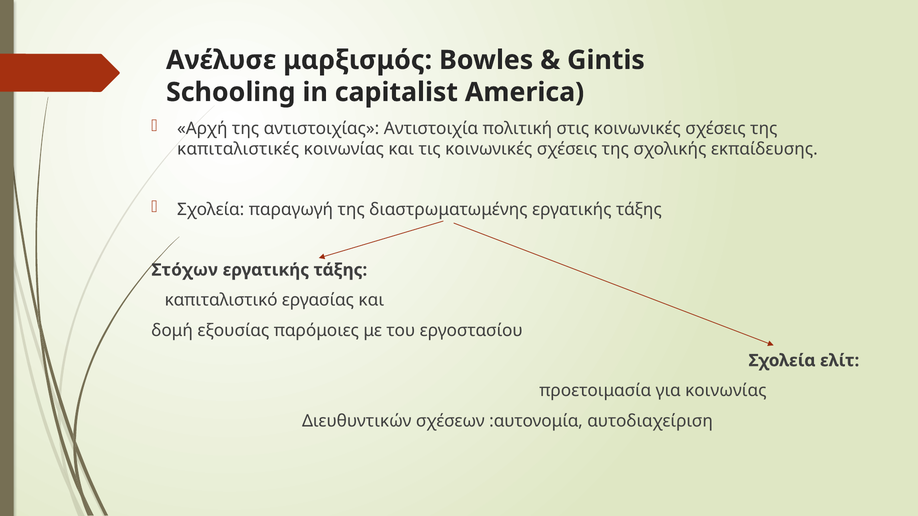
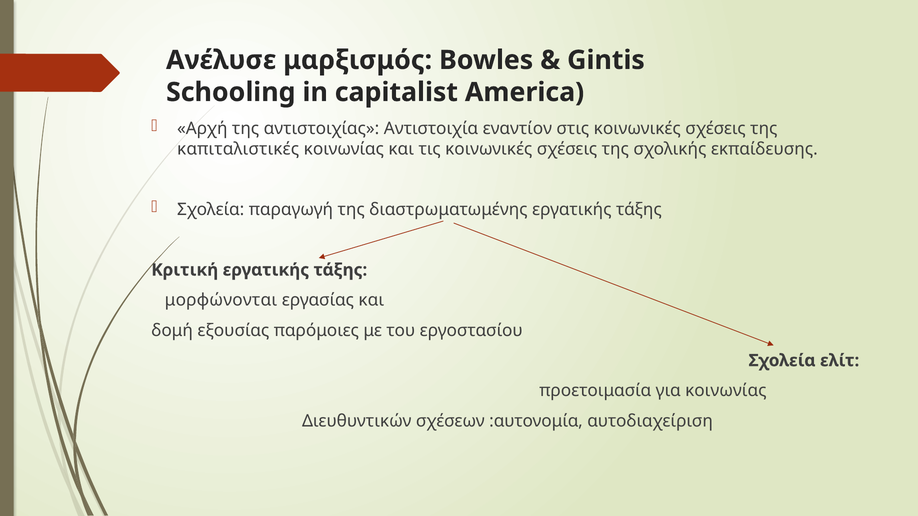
πολιτική: πολιτική -> εναντίον (517, 129)
Στόχων: Στόχων -> Κριτική (185, 270)
καπιταλιστικό: καπιταλιστικό -> μορφώνονται (221, 300)
